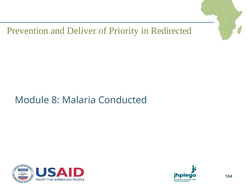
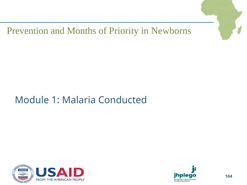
Deliver: Deliver -> Months (82, 31)
Redirected: Redirected -> Newborns (171, 31)
8: 8 -> 1 (56, 100)
